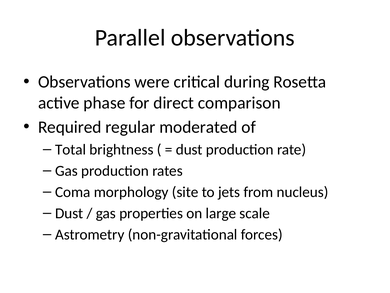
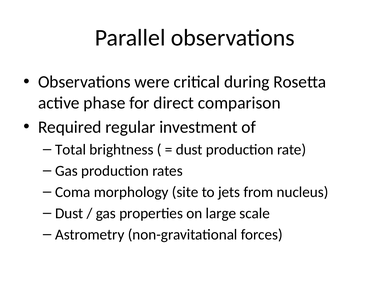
moderated: moderated -> investment (198, 127)
